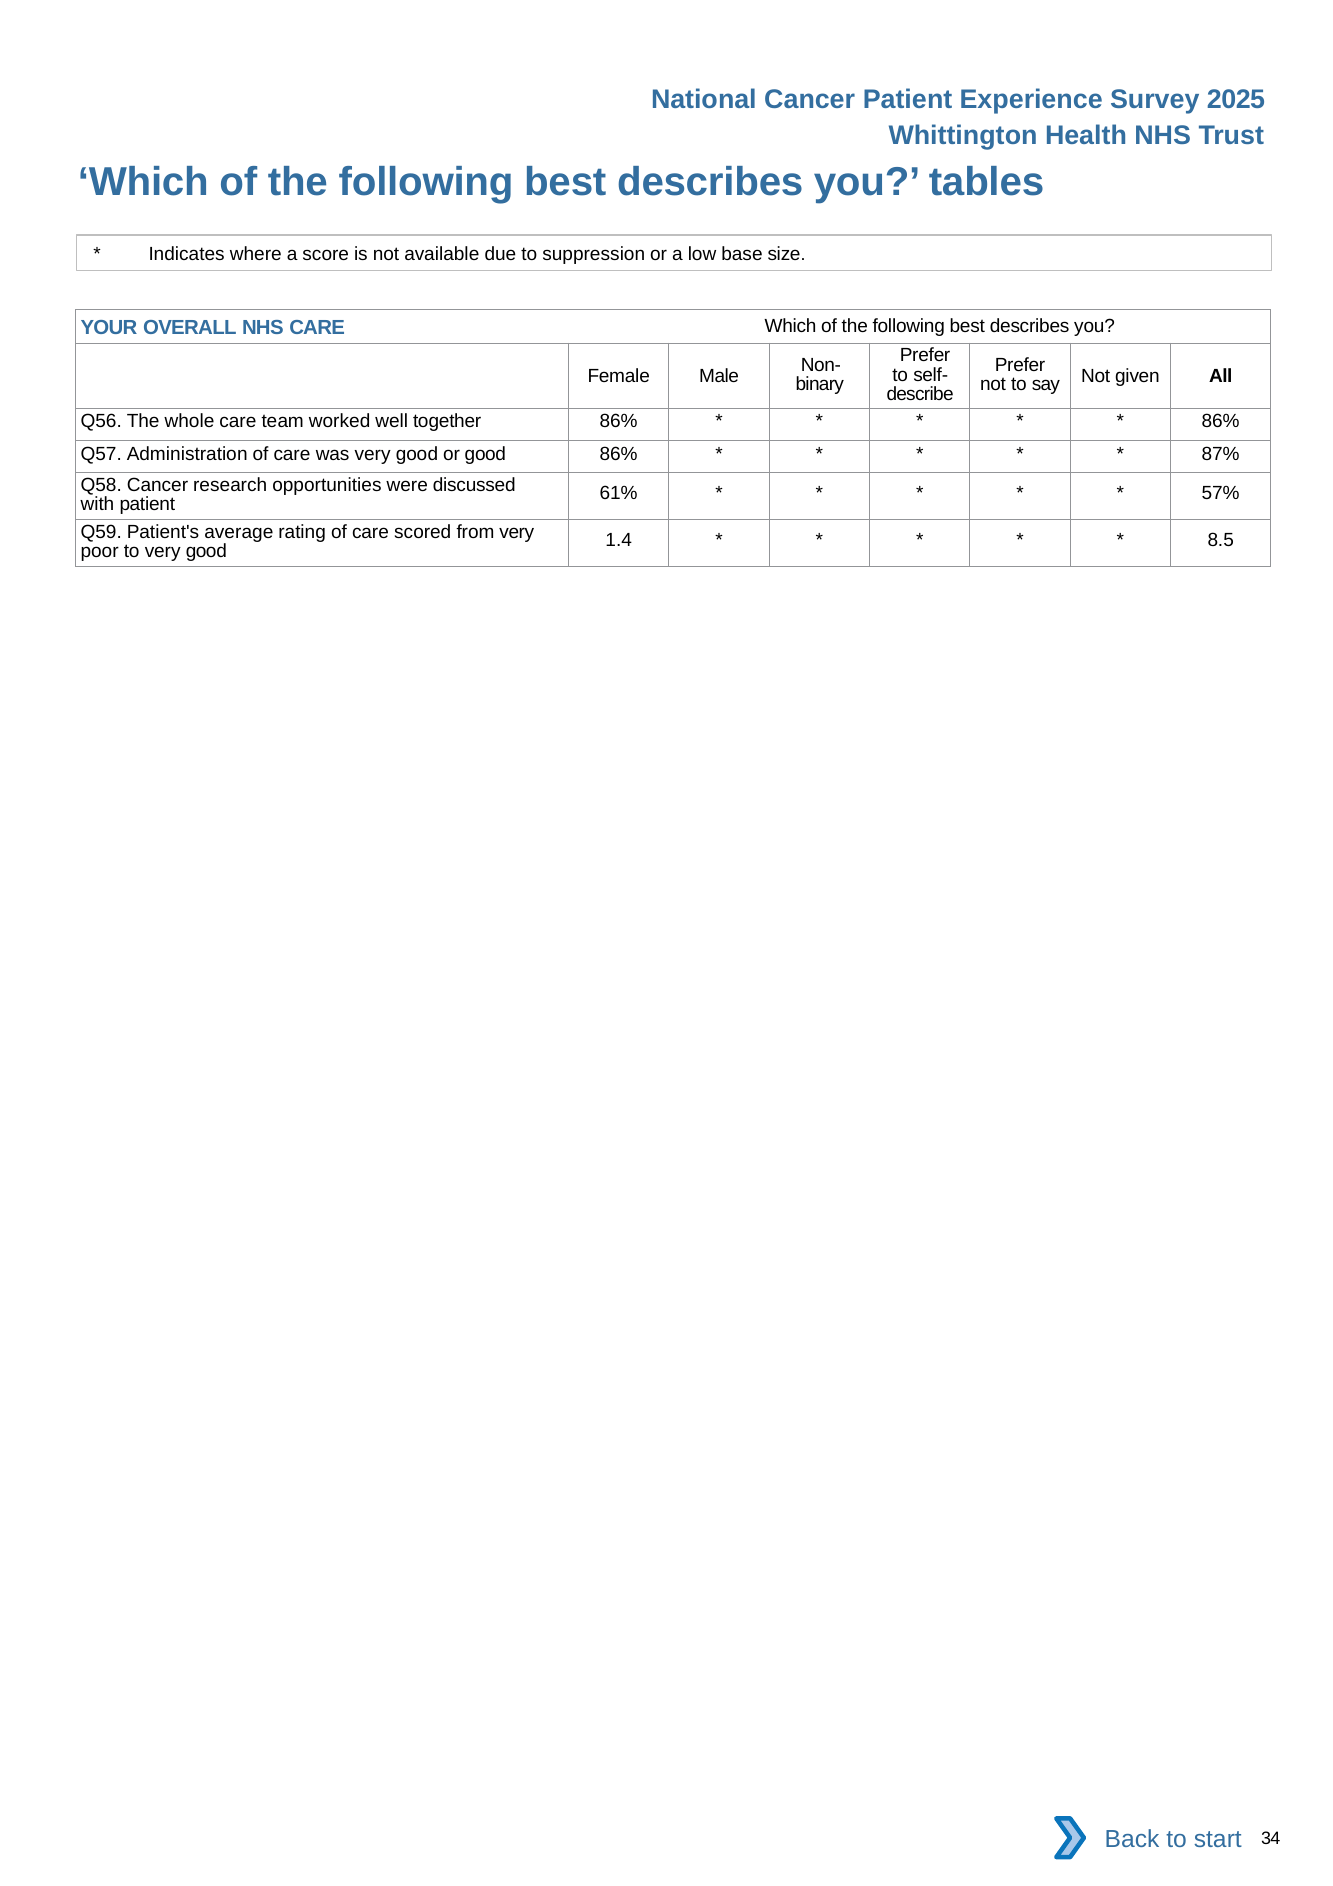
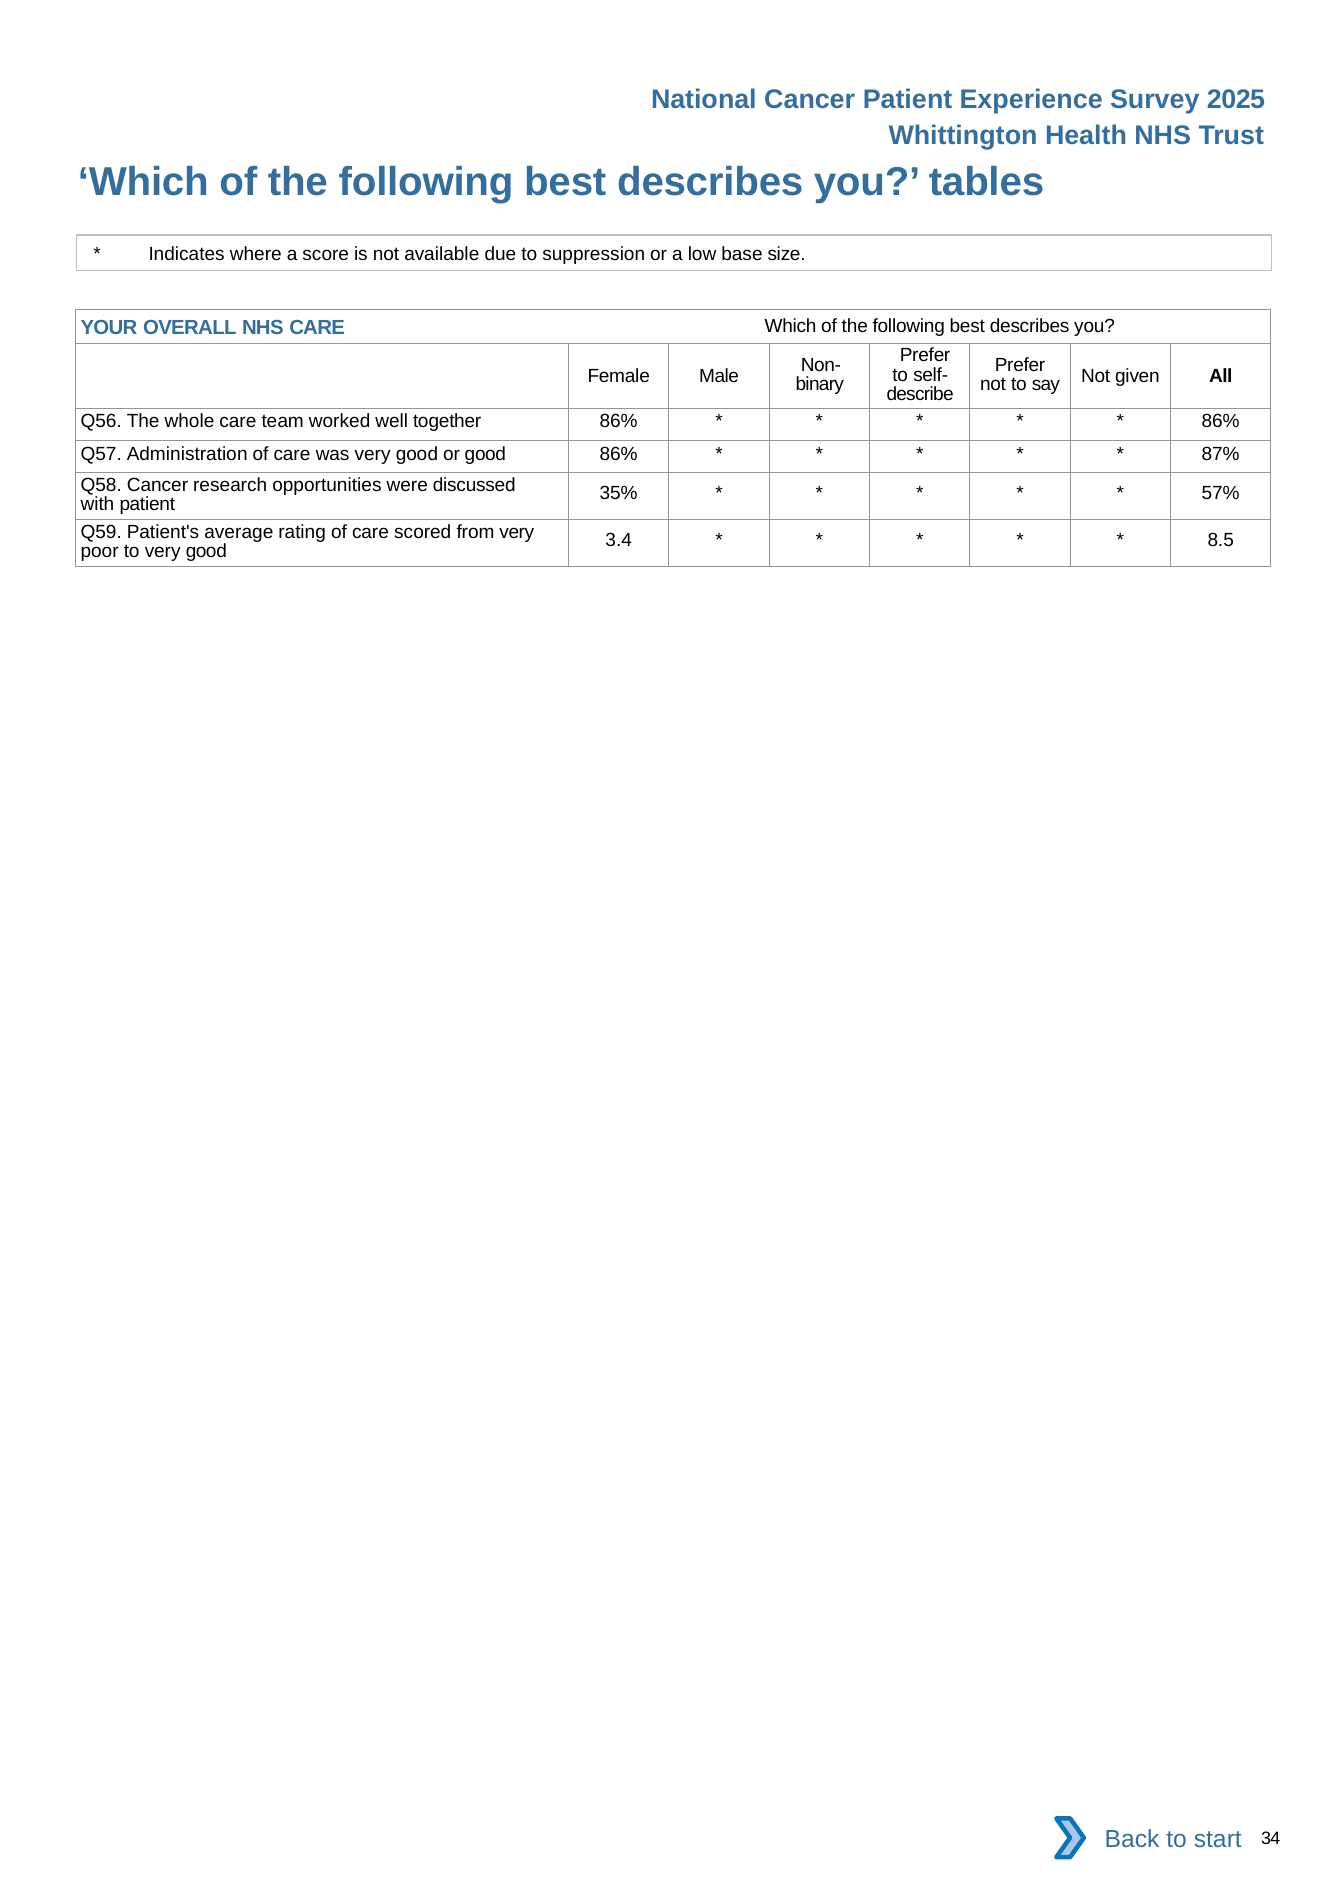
61%: 61% -> 35% (619, 493)
1.4: 1.4 -> 3.4 (619, 540)
